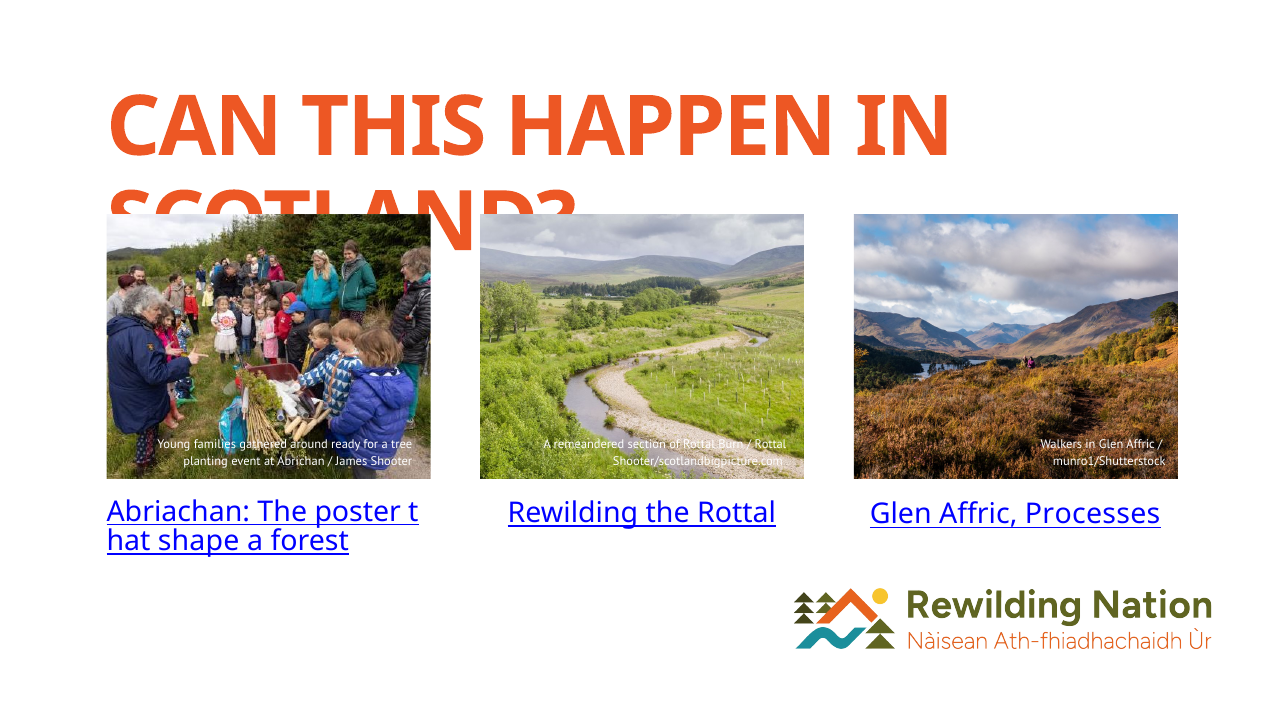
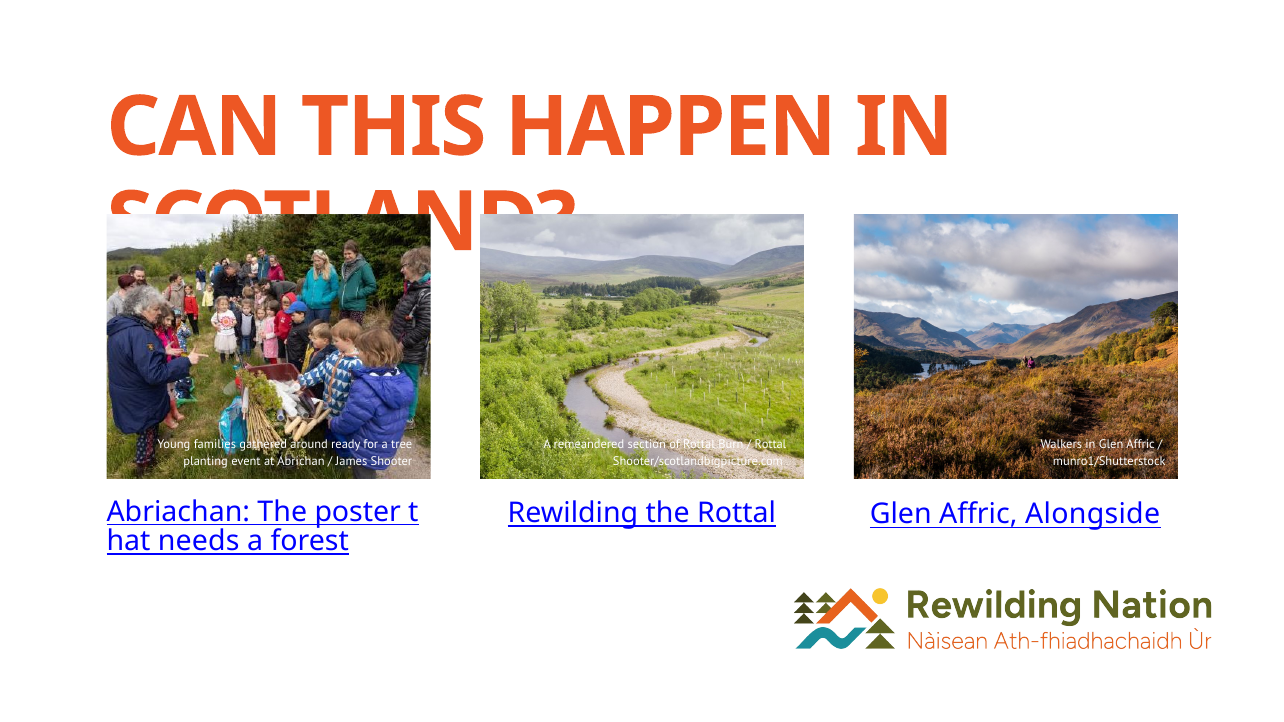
Processes: Processes -> Alongside (1093, 515)
shape: shape -> needs (199, 541)
